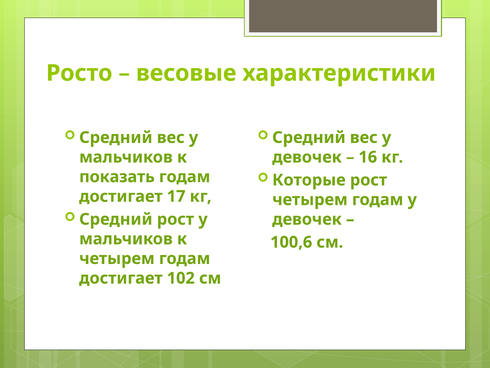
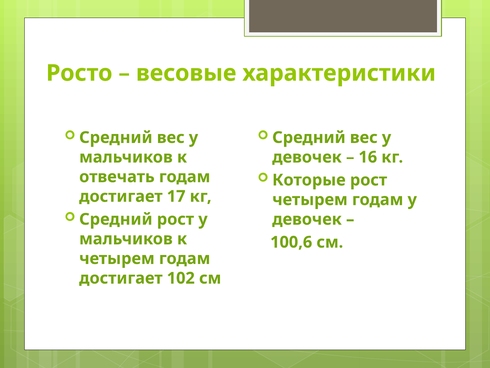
показать: показать -> отвечать (117, 177)
